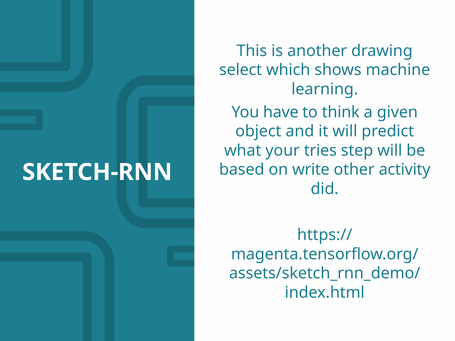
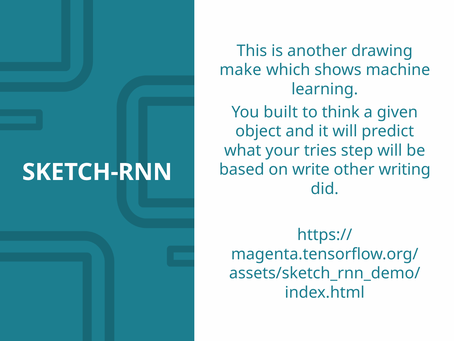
select: select -> make (240, 70)
have: have -> built (281, 112)
activity: activity -> writing (405, 170)
